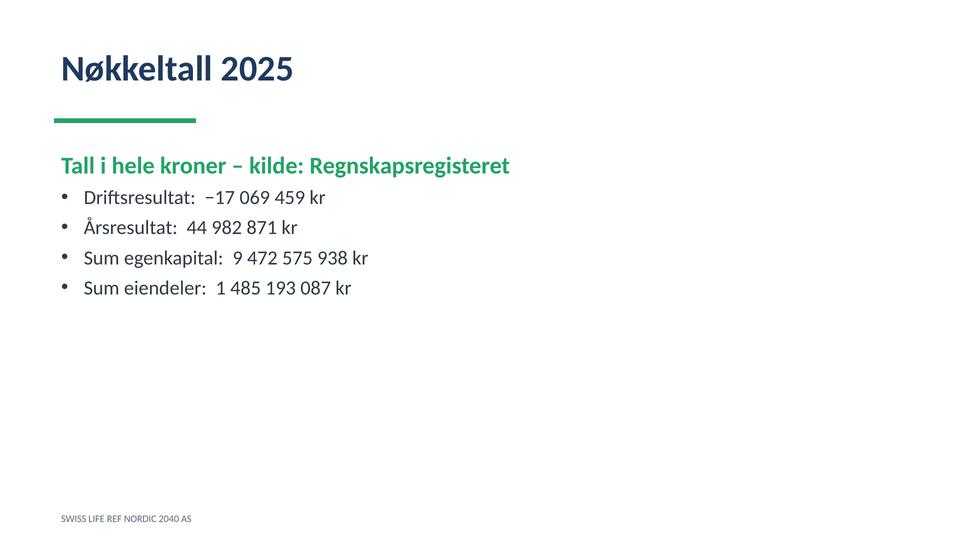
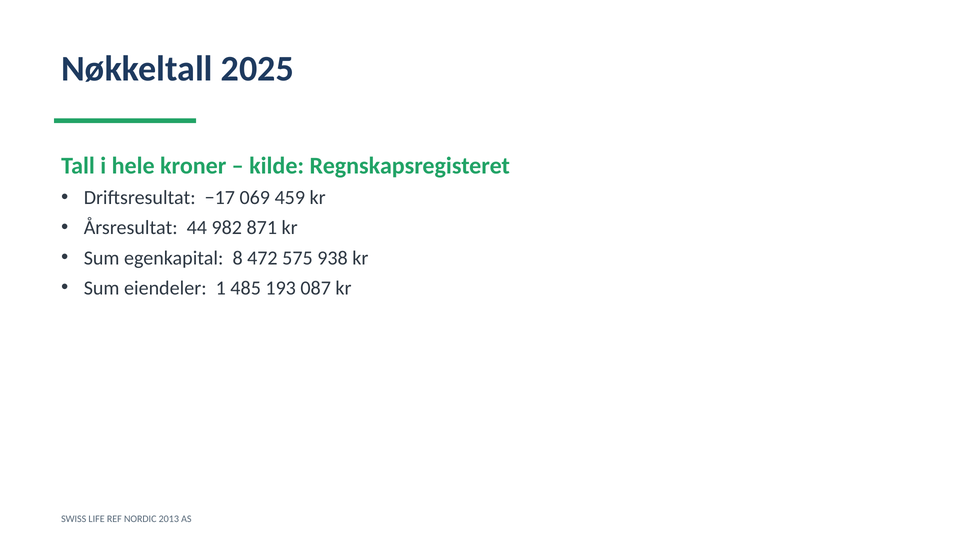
9: 9 -> 8 (238, 258)
2040: 2040 -> 2013 (169, 519)
